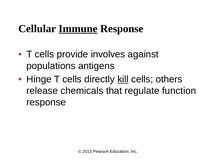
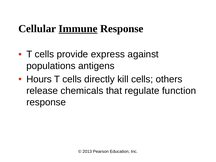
involves: involves -> express (108, 54)
Hinge: Hinge -> Hours (39, 79)
kill underline: present -> none (123, 79)
